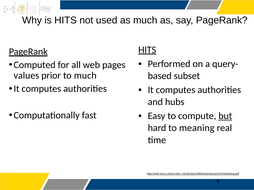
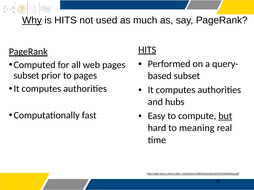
Why underline: none -> present (32, 20)
values: values -> subset (26, 76)
to much: much -> pages (85, 76)
